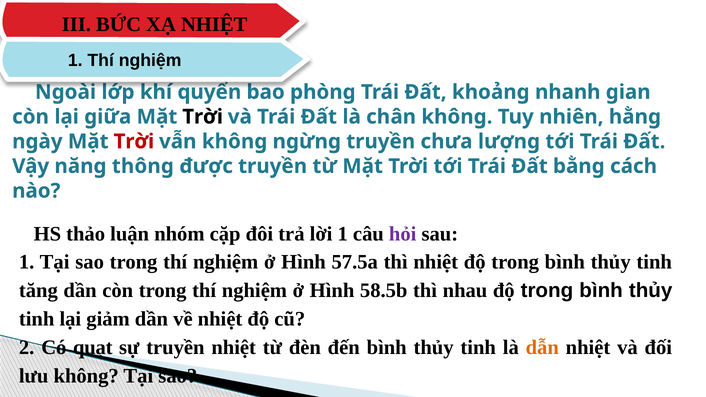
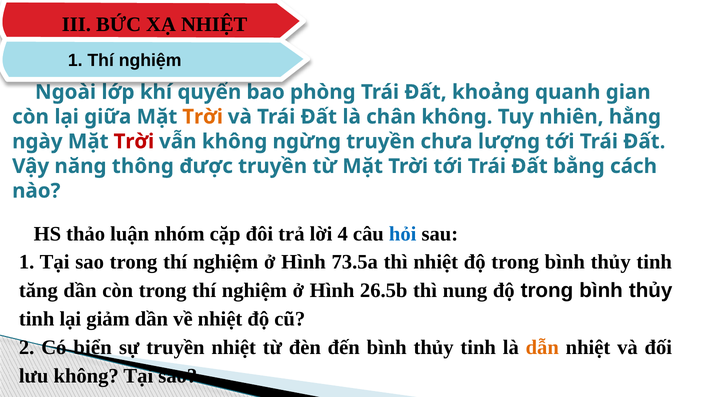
nhanh: nhanh -> quanh (568, 92)
Trời colour: black -> orange (203, 117)
lời 1: 1 -> 4 (343, 234)
hỏi colour: purple -> blue (403, 234)
57.5a: 57.5a -> 73.5a (355, 262)
58.5b: 58.5b -> 26.5b (384, 291)
nhau: nhau -> nung (465, 291)
quạt: quạt -> biển (93, 348)
